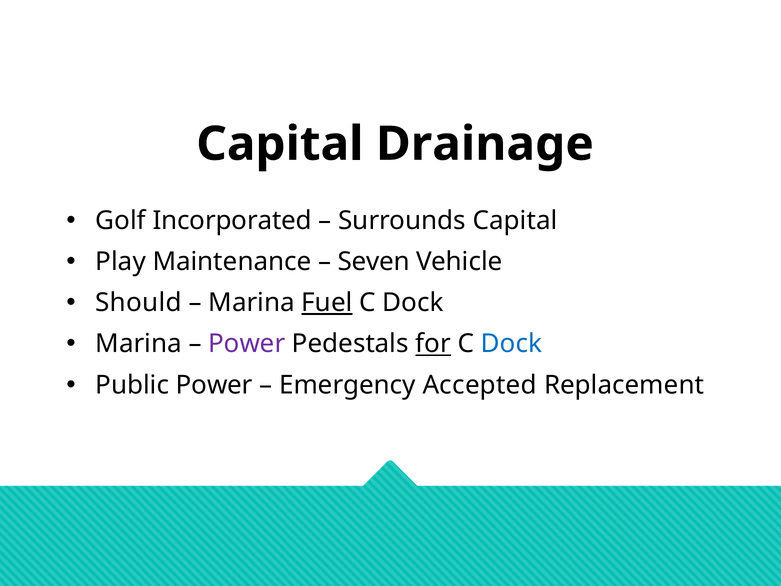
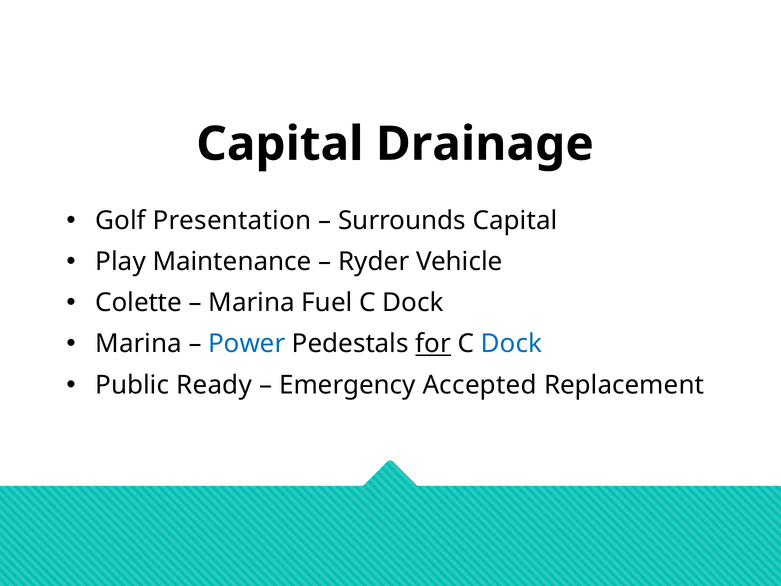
Incorporated: Incorporated -> Presentation (232, 220)
Seven: Seven -> Ryder (374, 262)
Should: Should -> Colette (139, 303)
Fuel underline: present -> none (327, 303)
Power colour: purple -> blue (247, 344)
Public Power: Power -> Ready (214, 385)
